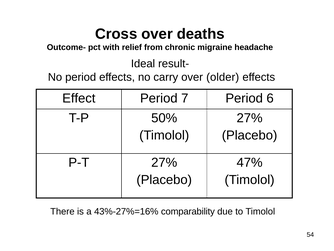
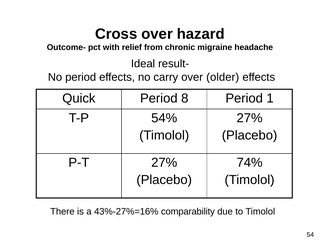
deaths: deaths -> hazard (201, 34)
Effect: Effect -> Quick (79, 98)
7: 7 -> 8 (185, 98)
6: 6 -> 1 (270, 98)
50%: 50% -> 54% (164, 118)
47%: 47% -> 74% (250, 162)
